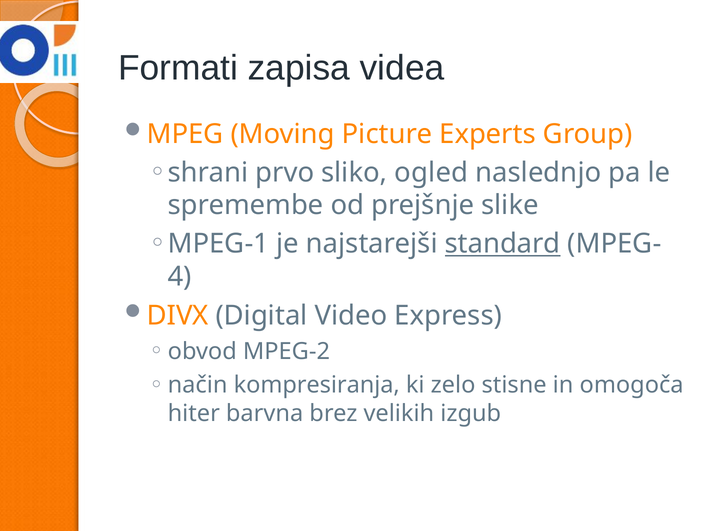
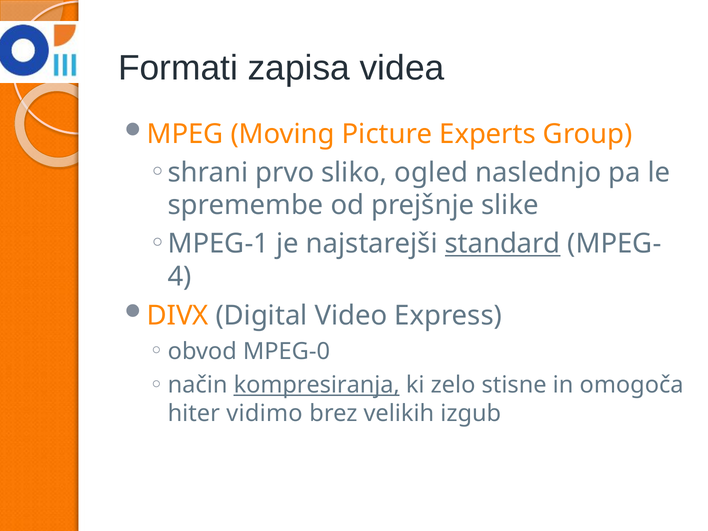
MPEG-2: MPEG-2 -> MPEG-0 (286, 351)
kompresiranja underline: none -> present (317, 385)
barvna: barvna -> vidimo (264, 413)
